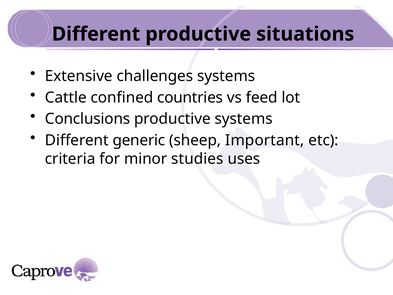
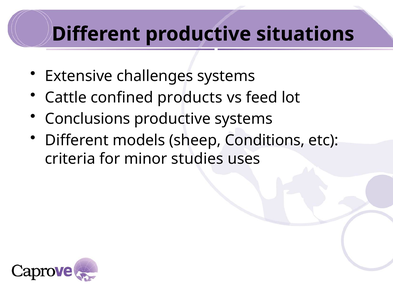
countries: countries -> products (190, 97)
generic: generic -> models (139, 140)
Important: Important -> Conditions (265, 140)
